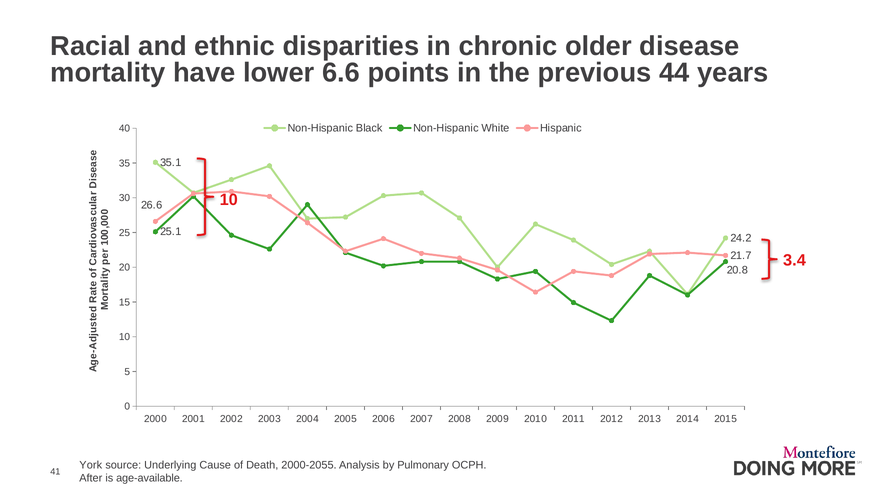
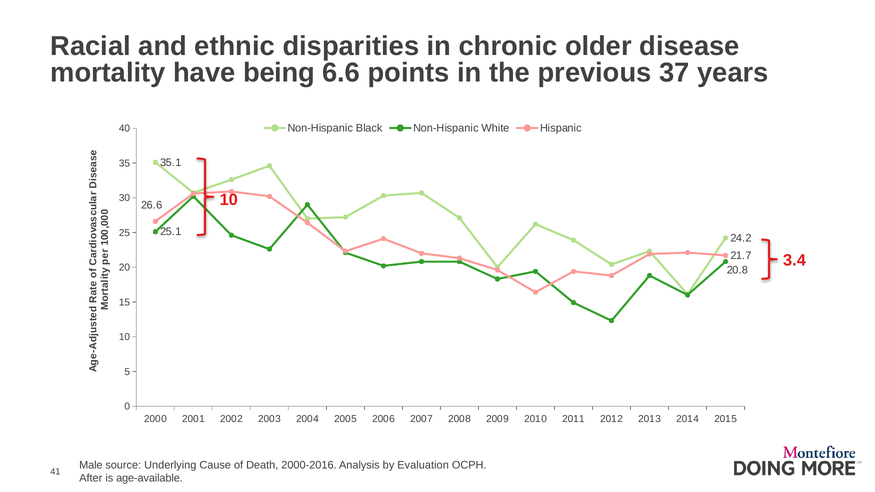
lower: lower -> being (279, 73)
44: 44 -> 37 (674, 73)
York: York -> Male (91, 465)
2000-2055: 2000-2055 -> 2000-2016 (309, 465)
Pulmonary: Pulmonary -> Evaluation (423, 465)
